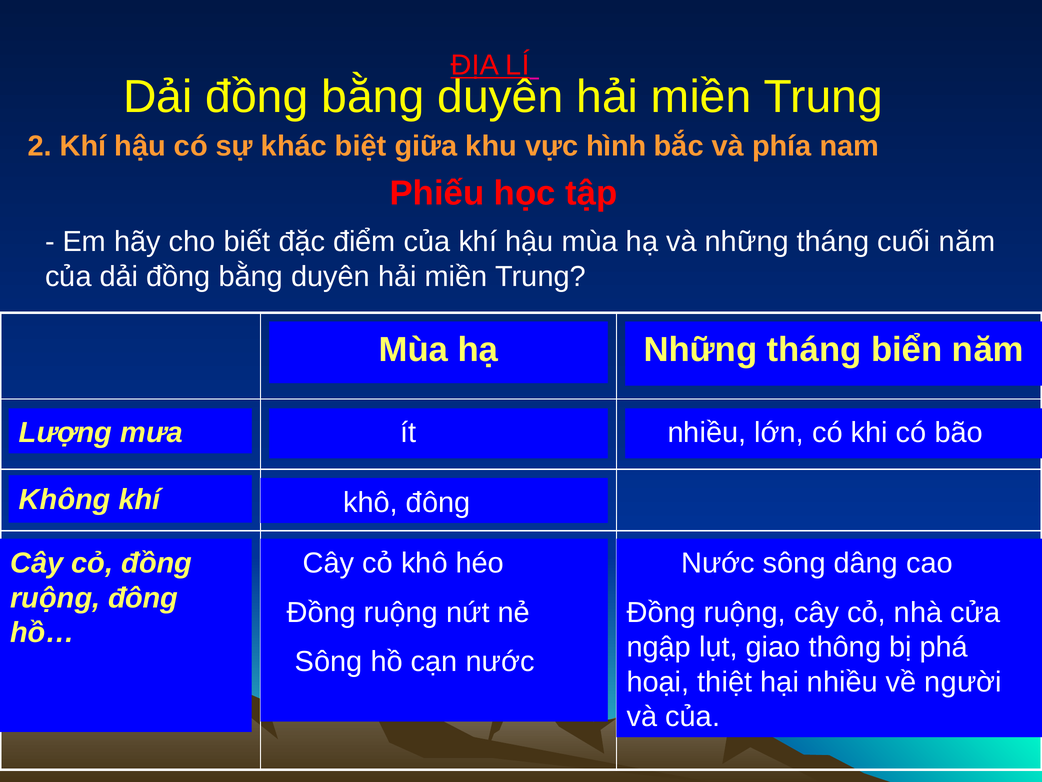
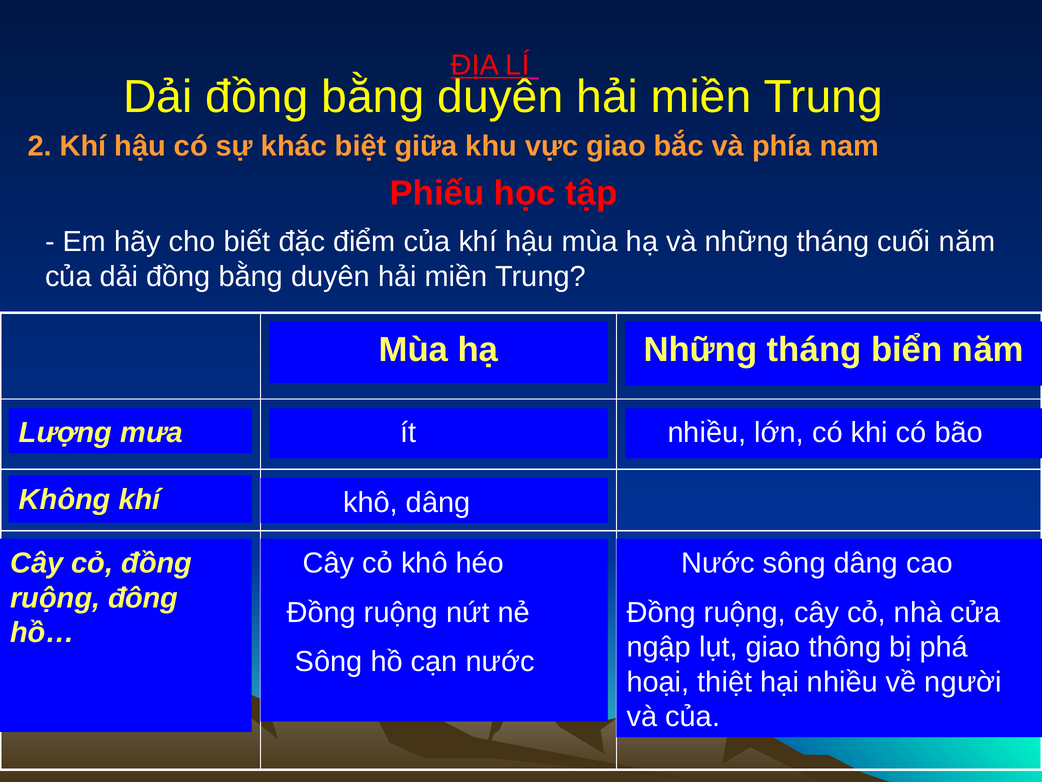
vực hình: hình -> giao (616, 146)
khô đông: đông -> dâng (438, 502)
